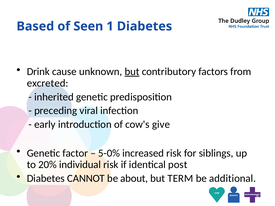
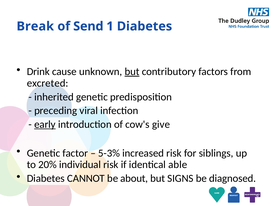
Based: Based -> Break (35, 26)
Seen: Seen -> Send (88, 26)
early underline: none -> present (45, 125)
5-0%: 5-0% -> 5-3% (109, 153)
post: post -> able (178, 165)
TERM: TERM -> SIGNS (180, 179)
additional: additional -> diagnosed (233, 179)
